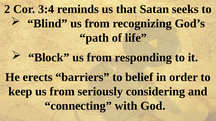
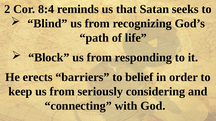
3:4: 3:4 -> 8:4 (46, 9)
